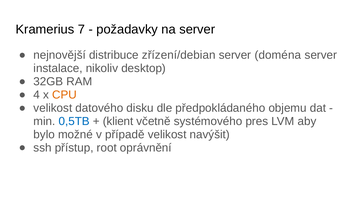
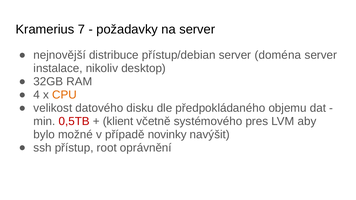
zřízení/debian: zřízení/debian -> přístup/debian (179, 55)
0,5TB colour: blue -> red (74, 121)
případě velikost: velikost -> novinky (167, 135)
